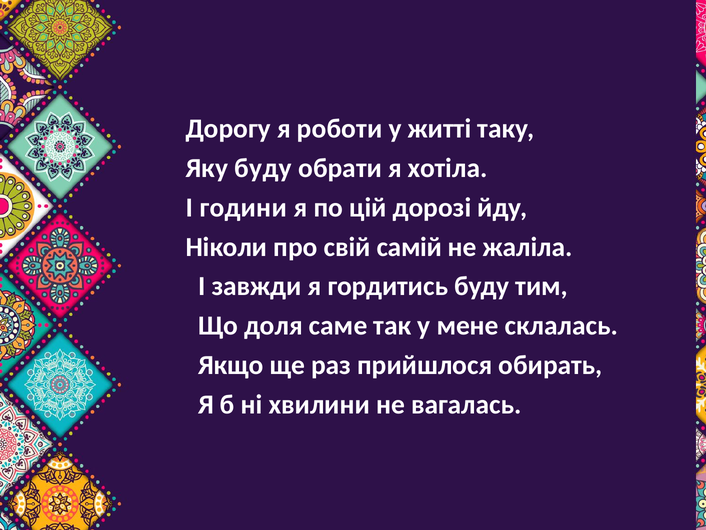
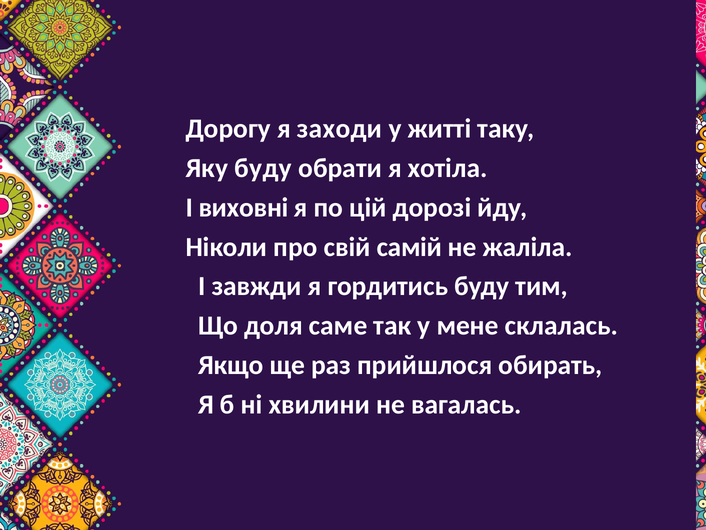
роботи: роботи -> заходи (340, 128)
години: години -> виховні (244, 207)
